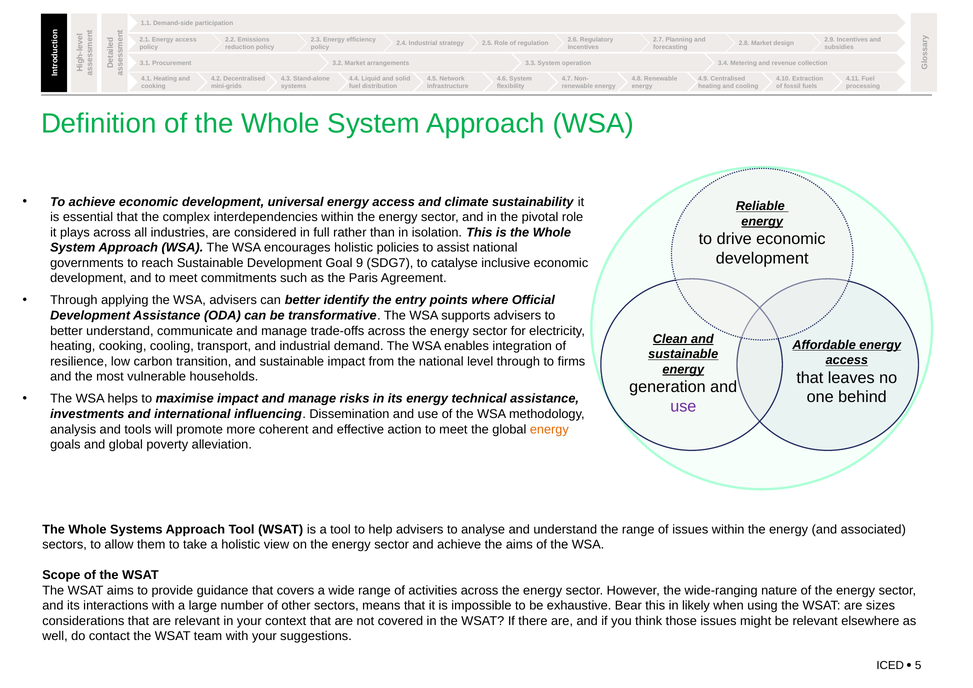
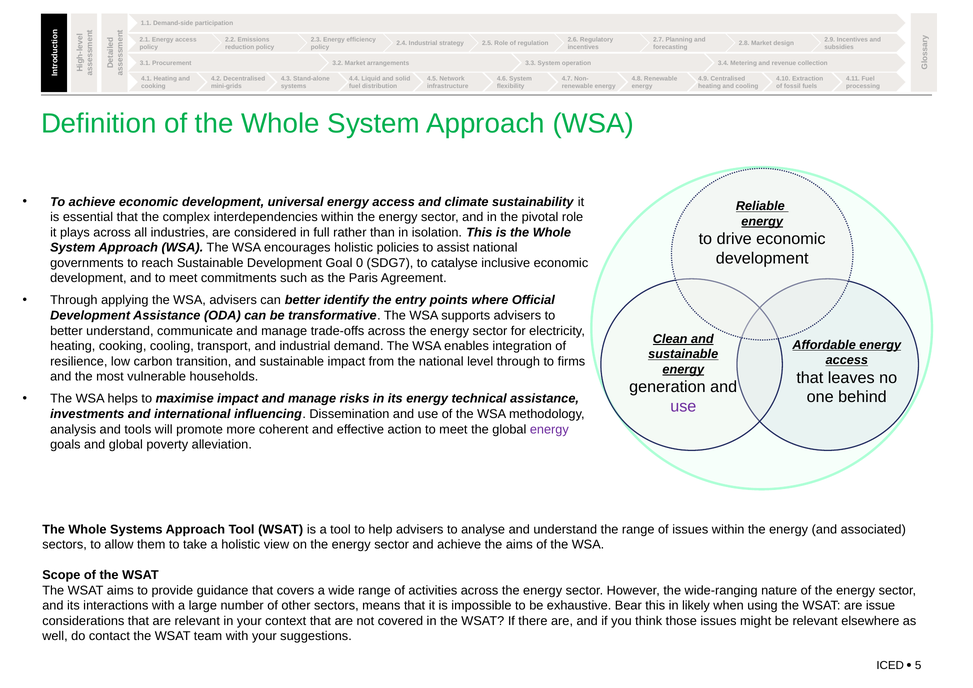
9: 9 -> 0 (360, 263)
energy colour: orange -> purple (549, 429)
sizes: sizes -> issue (881, 606)
